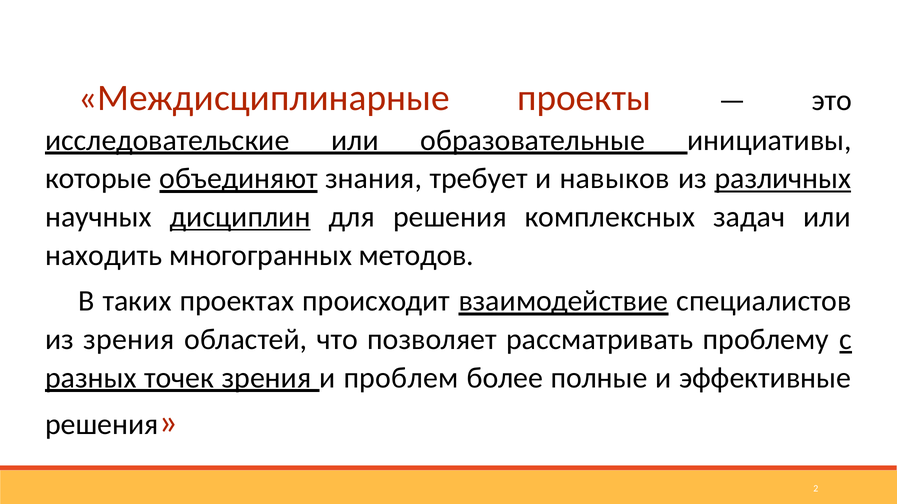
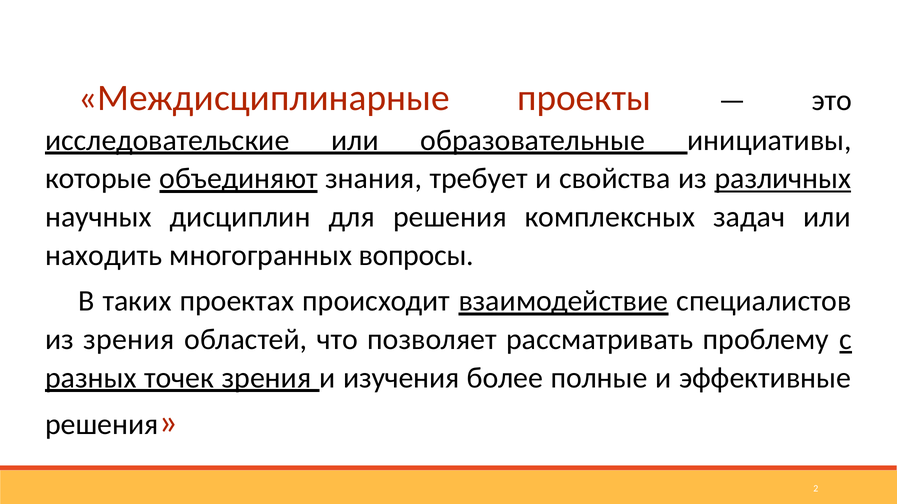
навыков: навыков -> свойства (615, 179)
дисциплин underline: present -> none (240, 217)
методов: методов -> вопросы (416, 256)
проблем: проблем -> изучения (401, 378)
